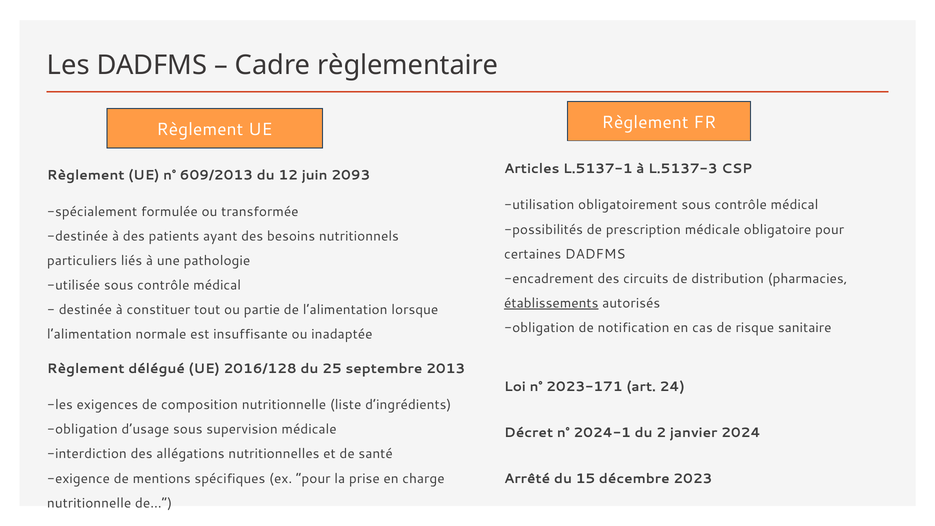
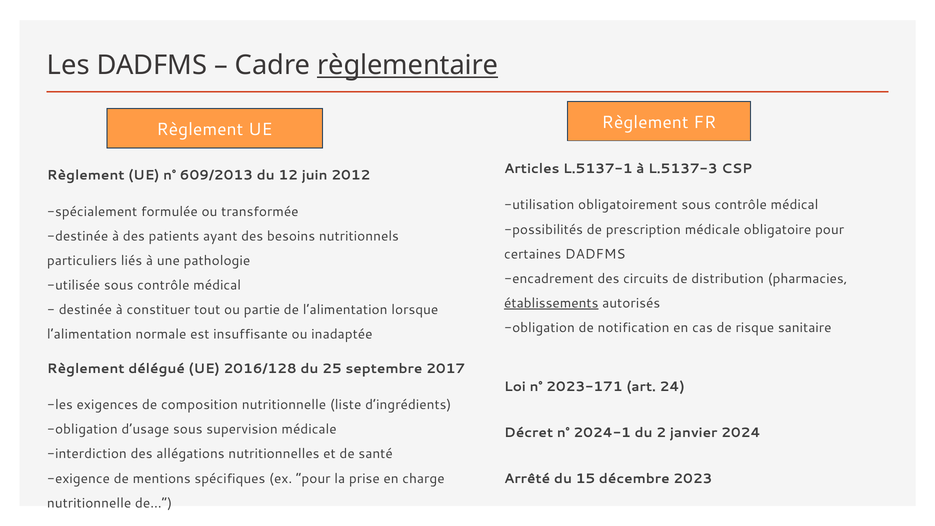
règlementaire underline: none -> present (408, 65)
2093: 2093 -> 2012 (351, 175)
2013: 2013 -> 2017 (446, 369)
